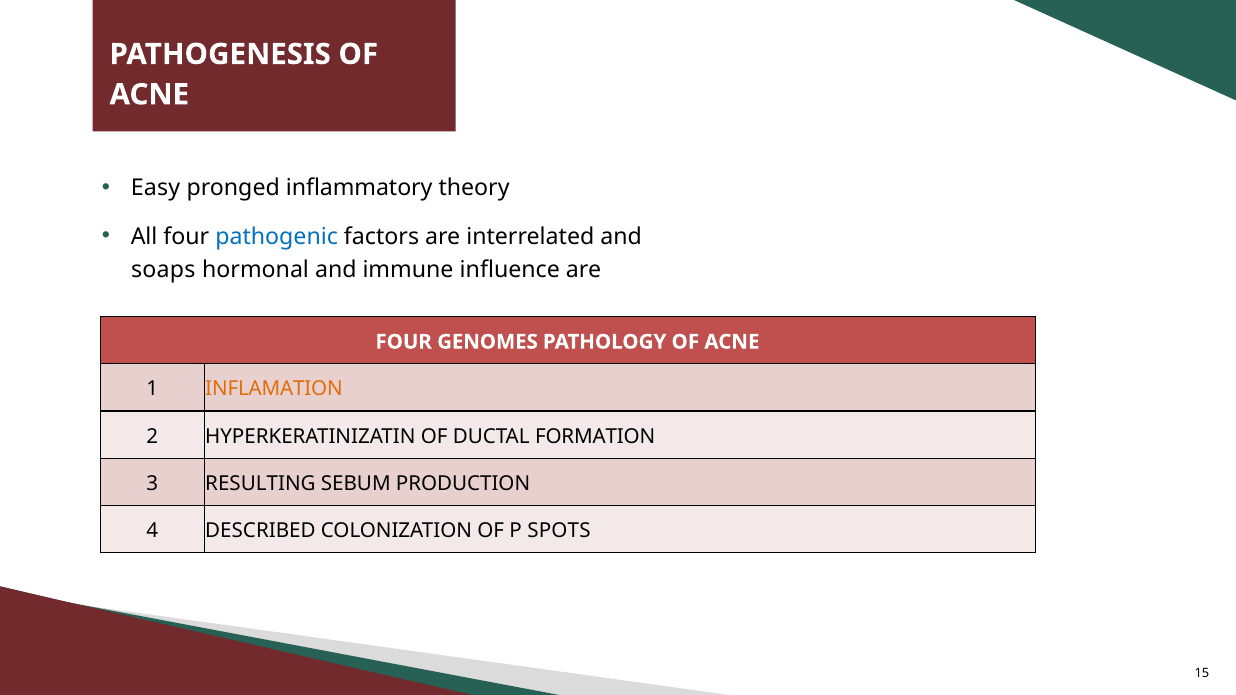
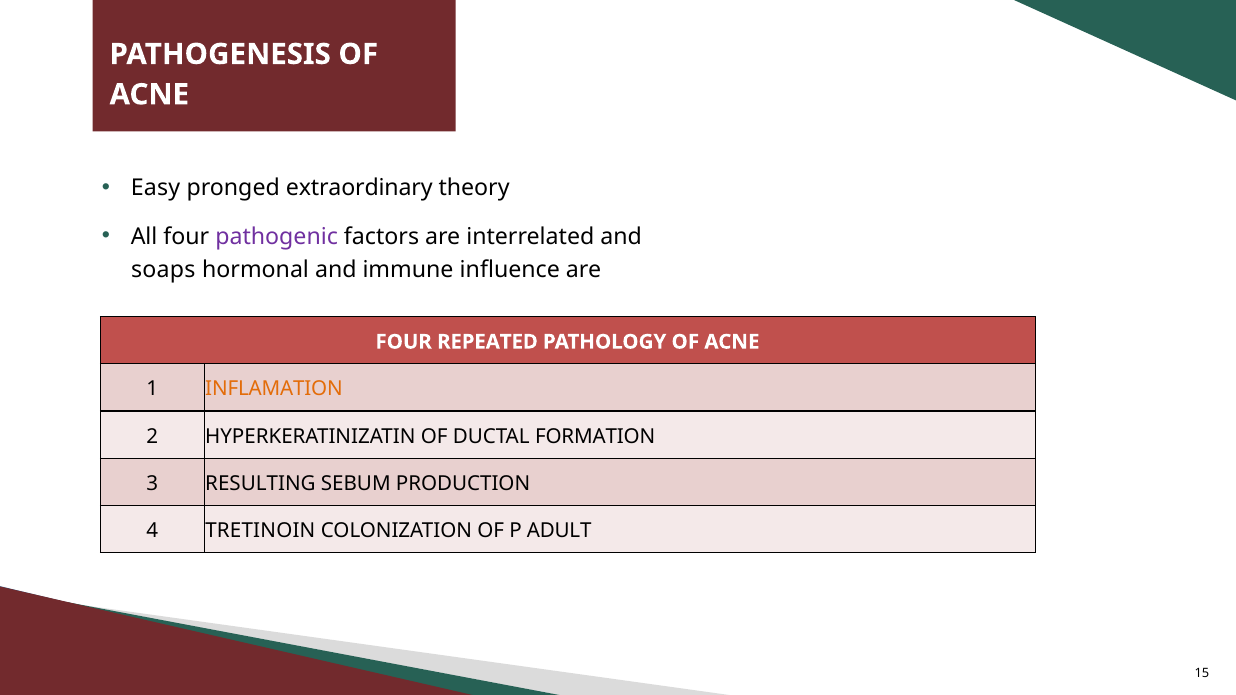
inﬂammatory: inﬂammatory -> extraordinary (359, 188)
pathogenic colour: blue -> purple (277, 237)
GENOMES: GENOMES -> REPEATED (487, 342)
DESCRIBED: DESCRIBED -> TRETINOIN (260, 531)
SPOTS: SPOTS -> ADULT (559, 531)
